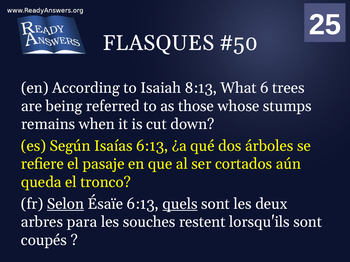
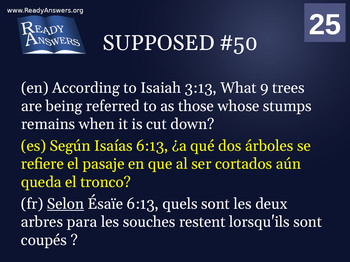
FLASQUES: FLASQUES -> SUPPOSED (159, 43)
8:13: 8:13 -> 3:13 (201, 88)
6: 6 -> 9 (264, 88)
quels underline: present -> none (180, 204)
